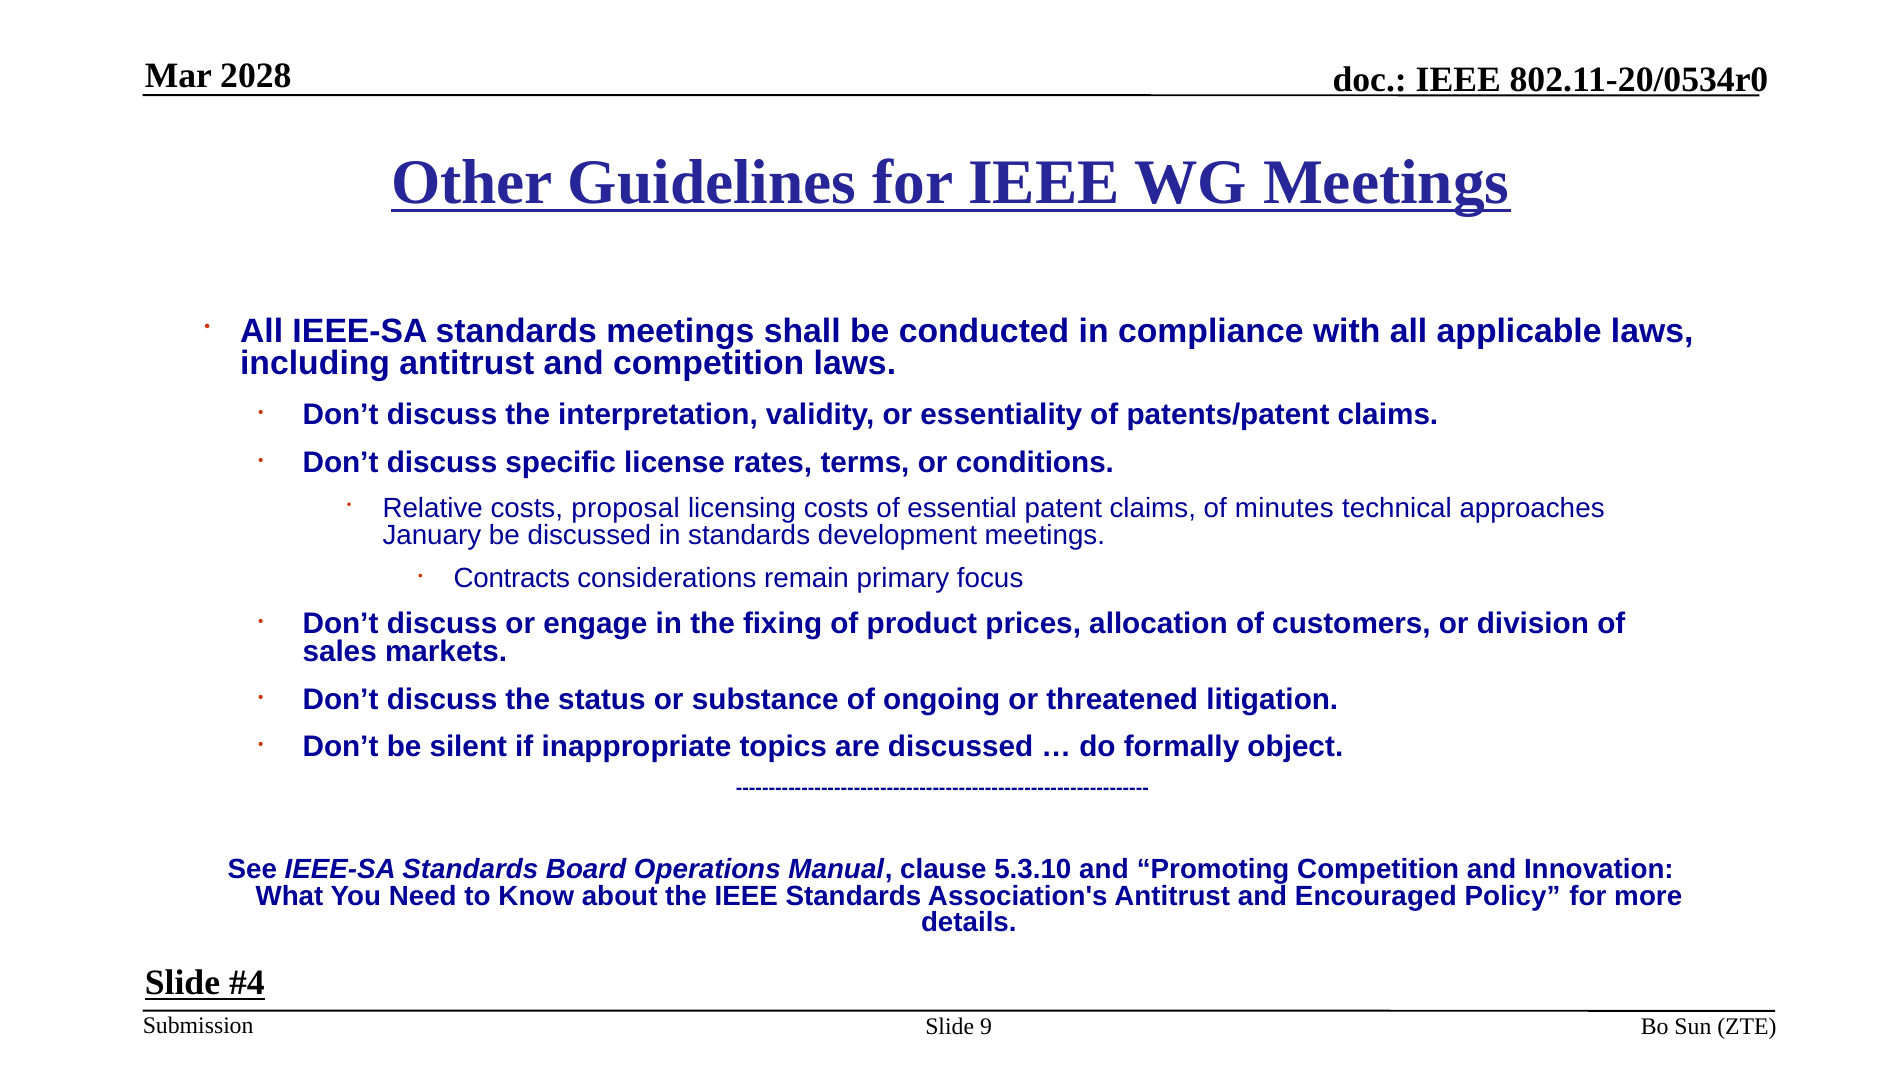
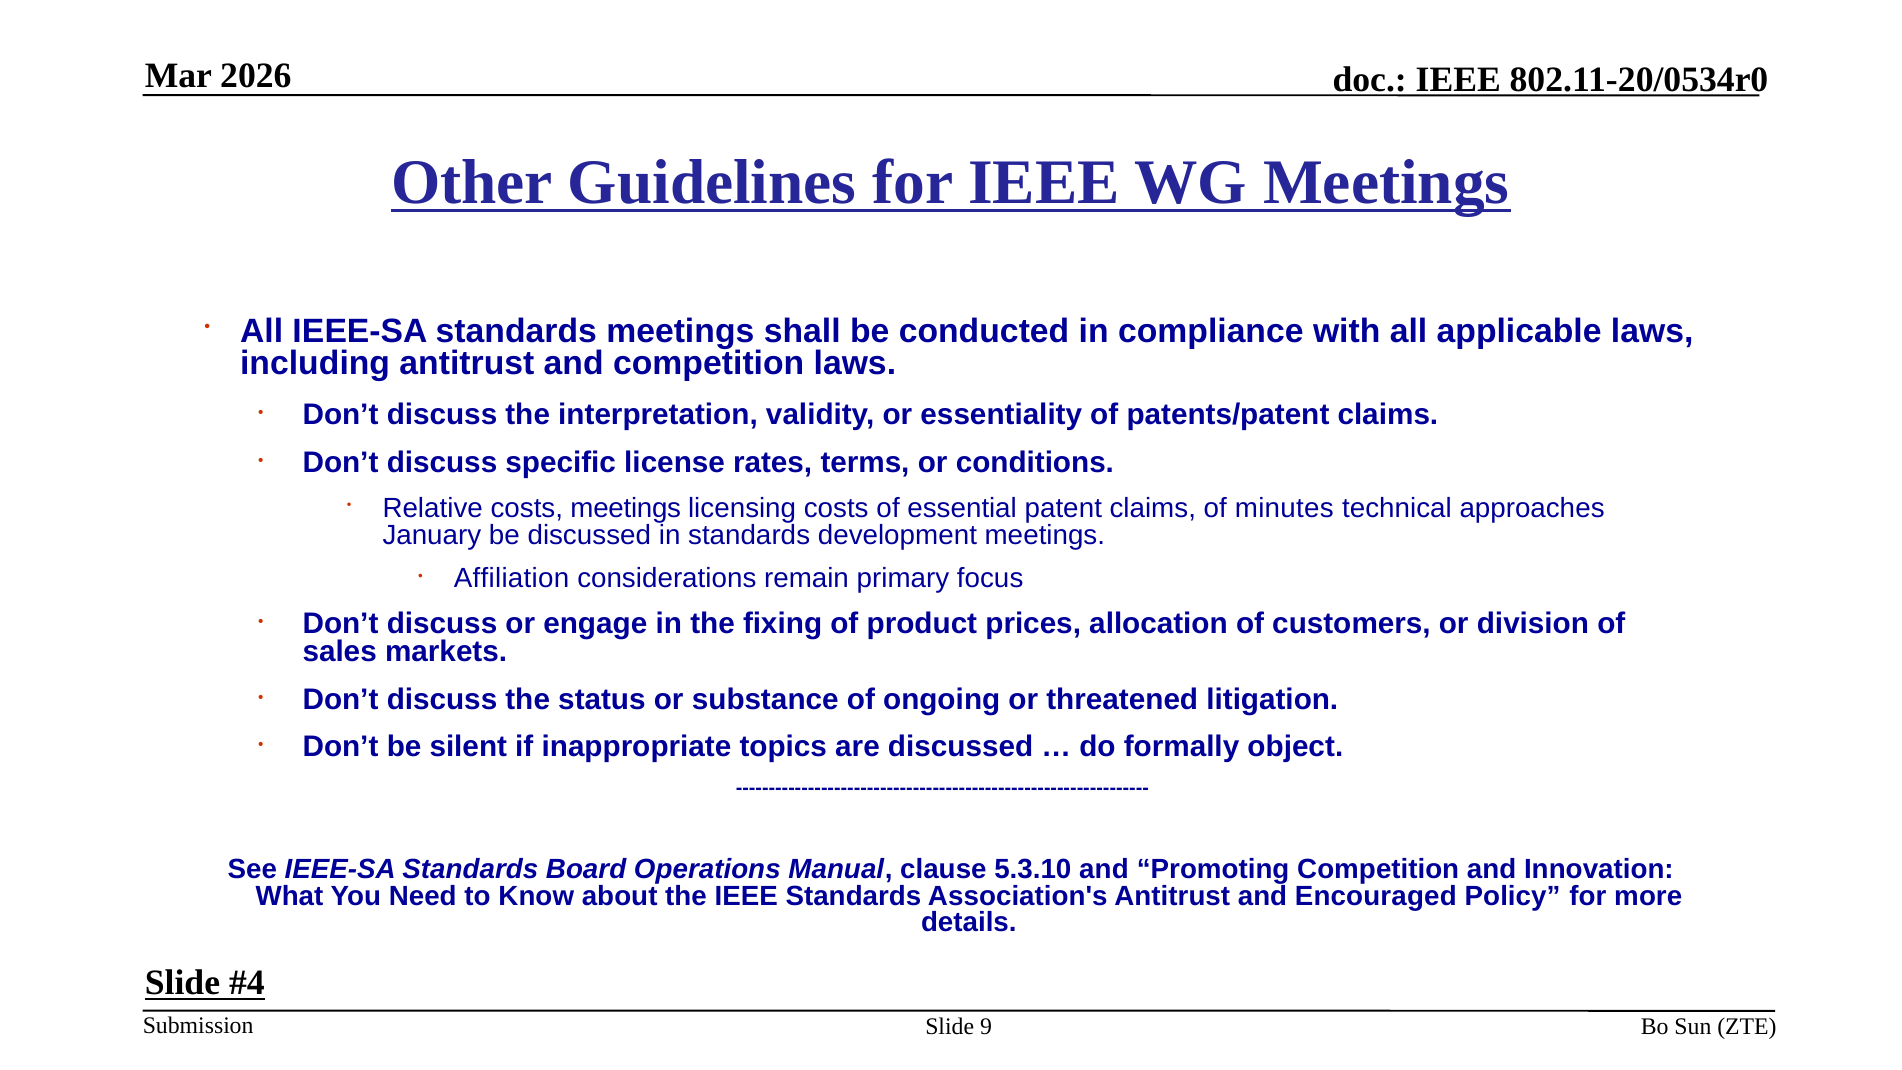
2028: 2028 -> 2026 (256, 76)
costs proposal: proposal -> meetings (626, 508)
Contracts: Contracts -> Affiliation (512, 578)
